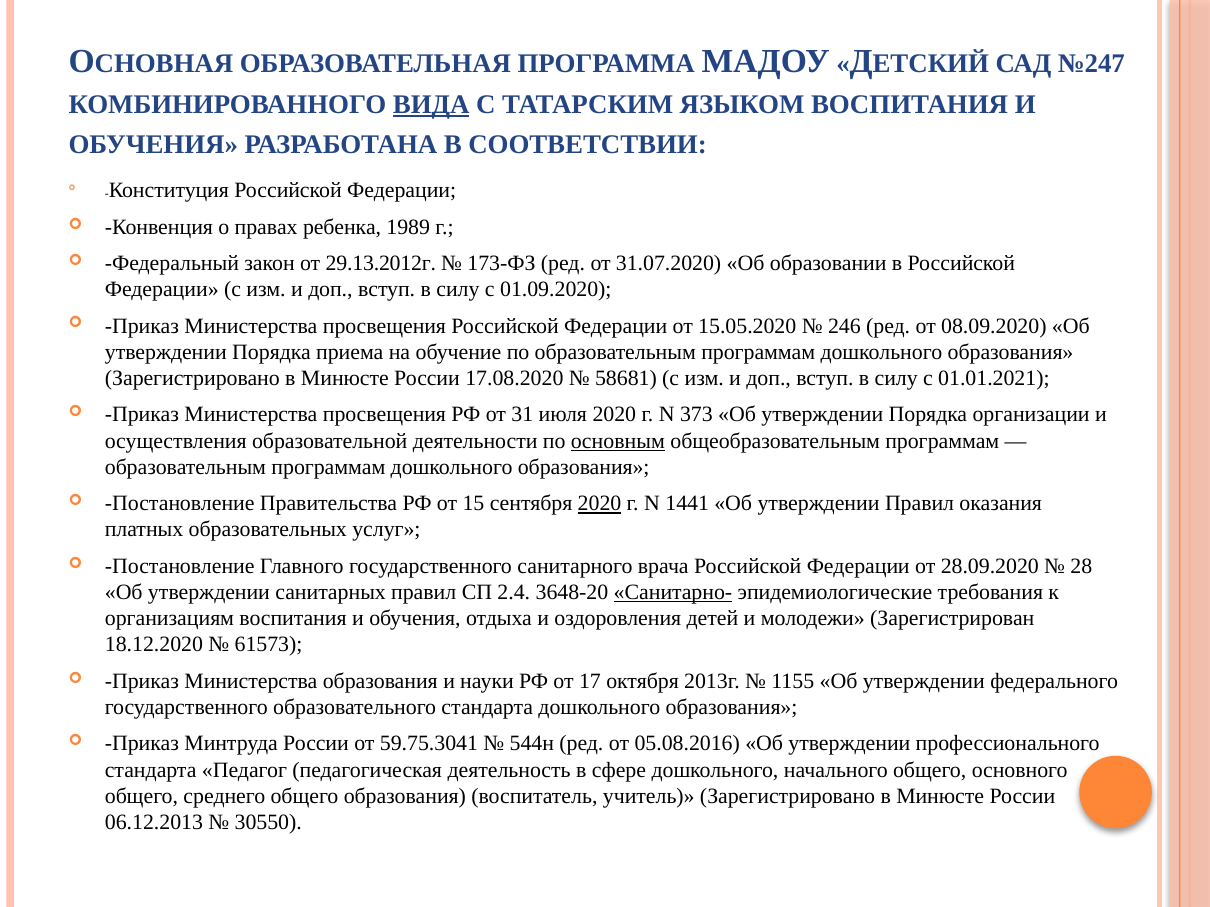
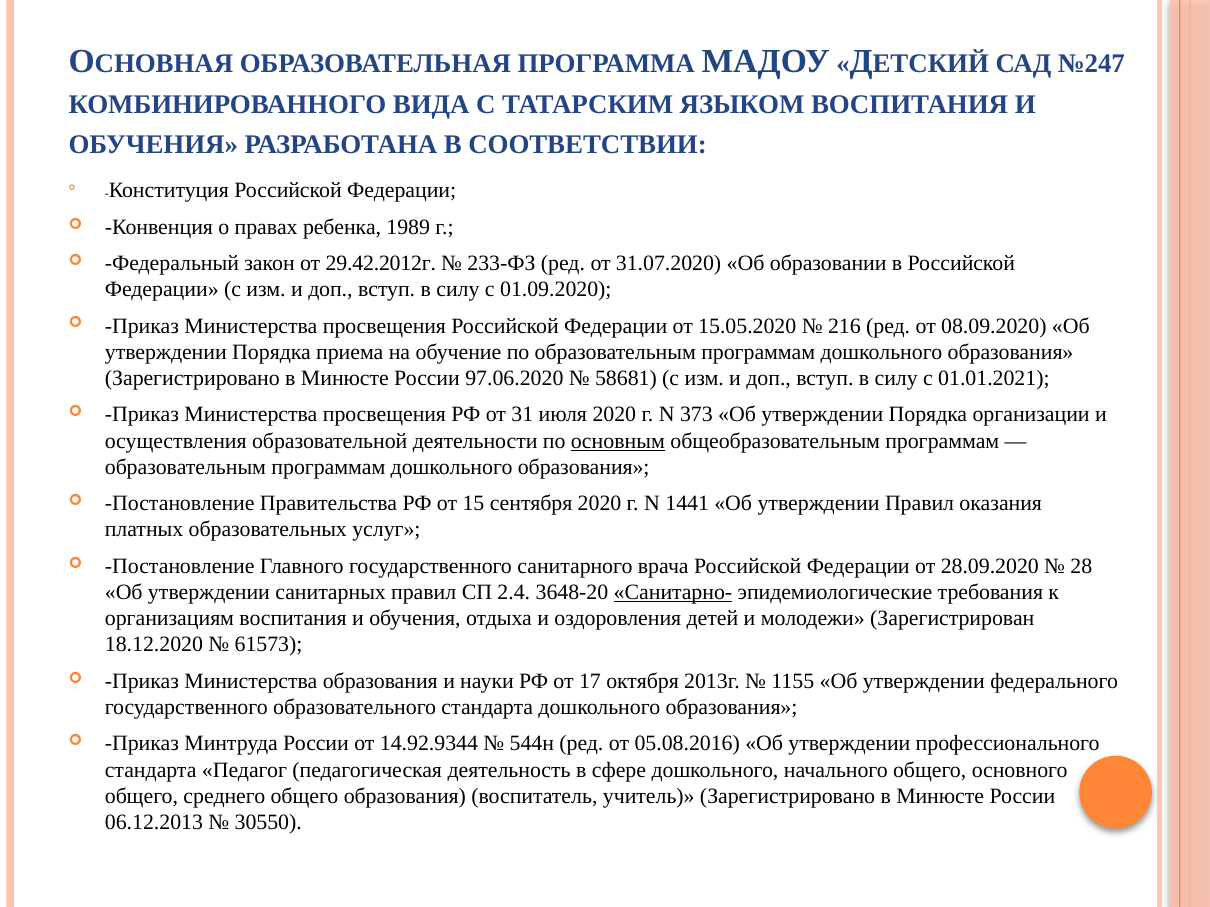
ВИДА underline: present -> none (431, 104)
29.13.2012г: 29.13.2012г -> 29.42.2012г (381, 263)
173-ФЗ: 173-ФЗ -> 233-ФЗ (501, 263)
246: 246 -> 216 (844, 326)
17.08.2020: 17.08.2020 -> 97.06.2020 (514, 379)
2020 underline: present -> none (600, 504)
59.75.3041: 59.75.3041 -> 14.92.9344 (429, 744)
